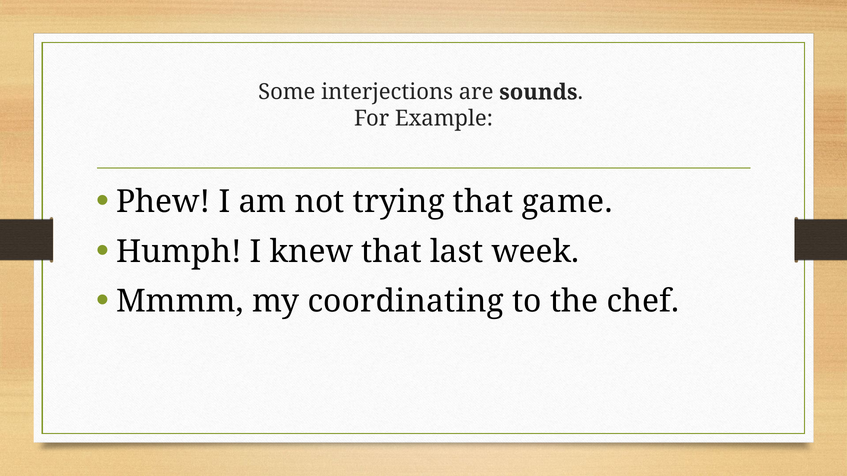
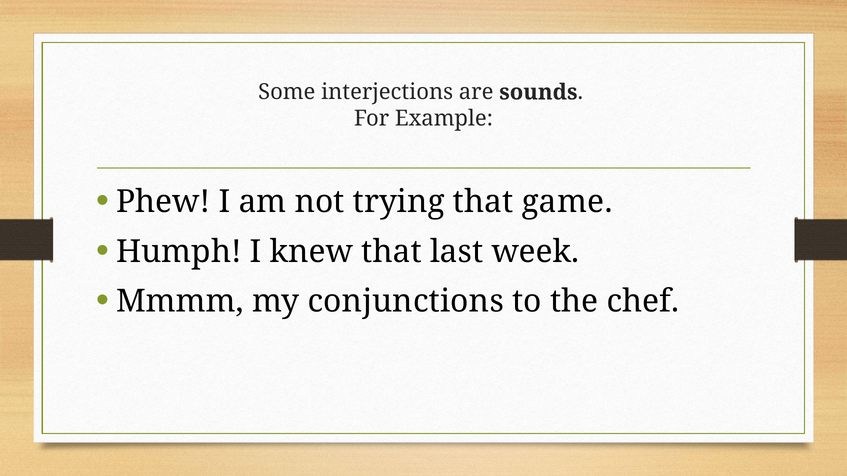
coordinating: coordinating -> conjunctions (406, 302)
